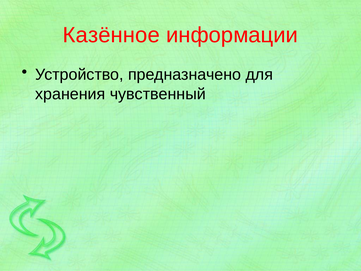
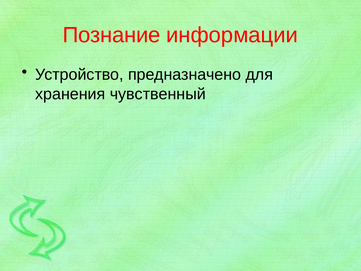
Казённое: Казённое -> Познание (111, 35)
